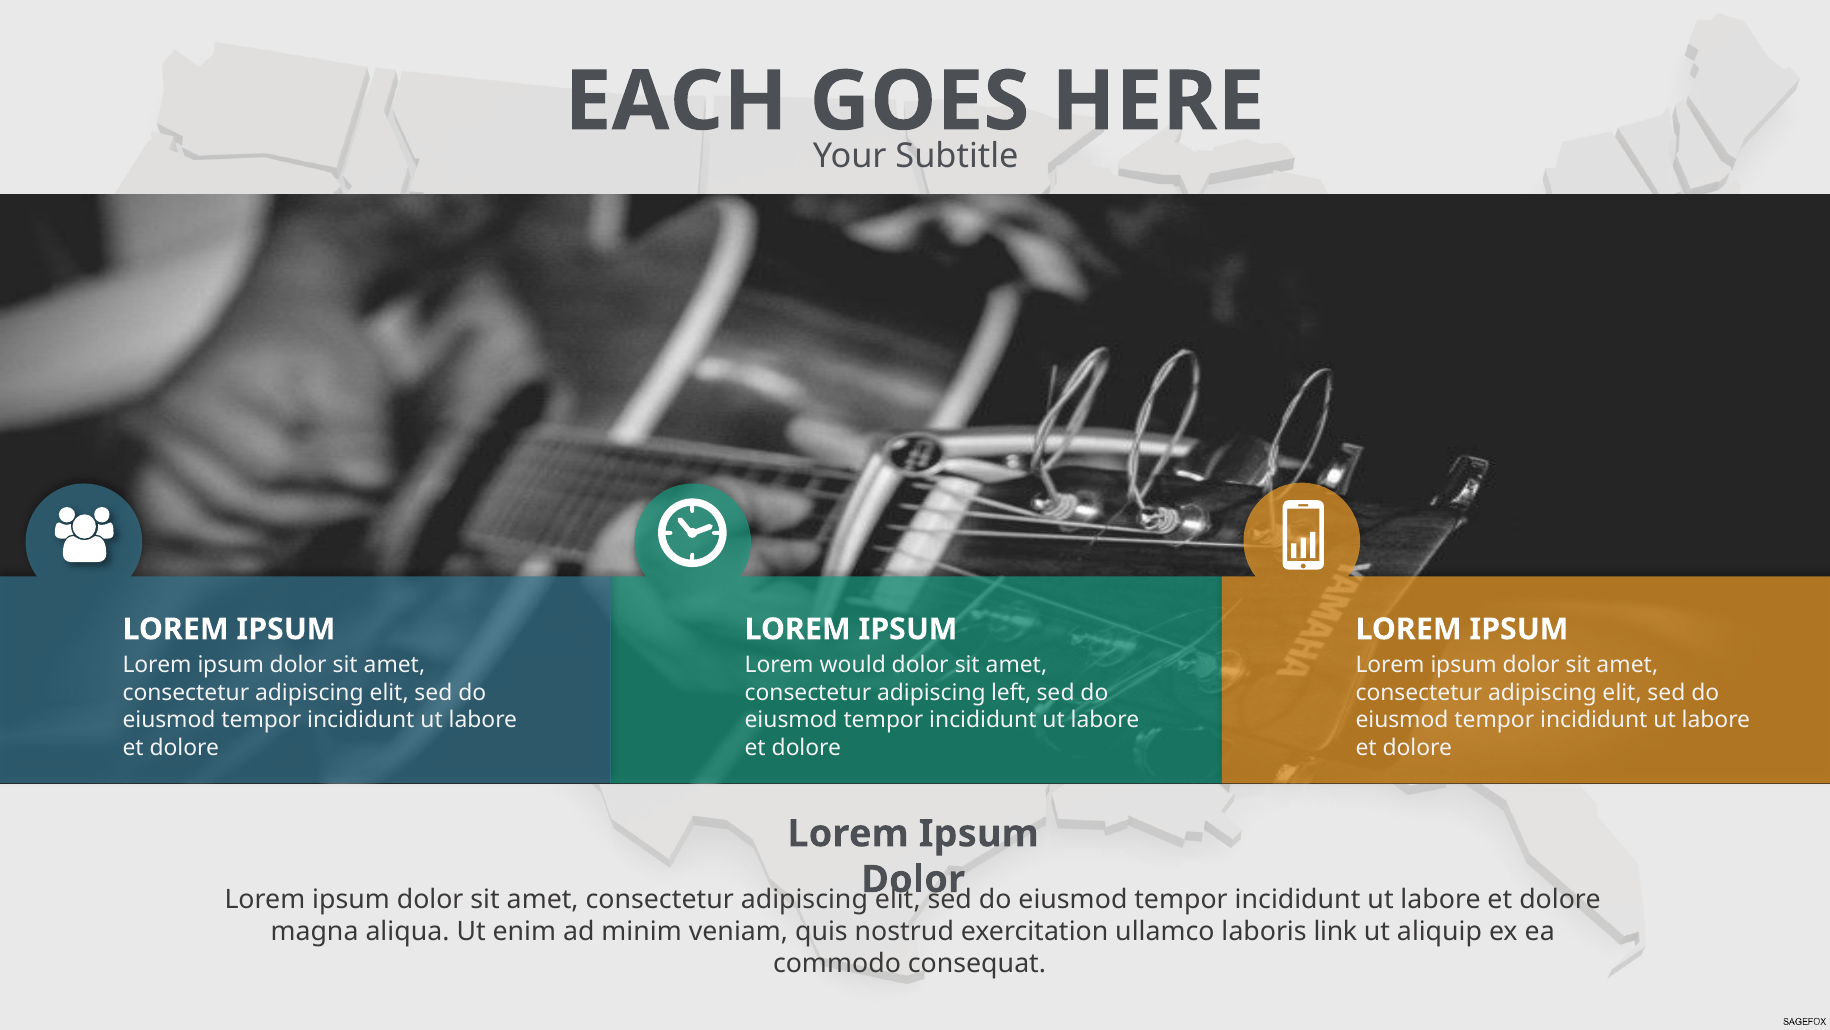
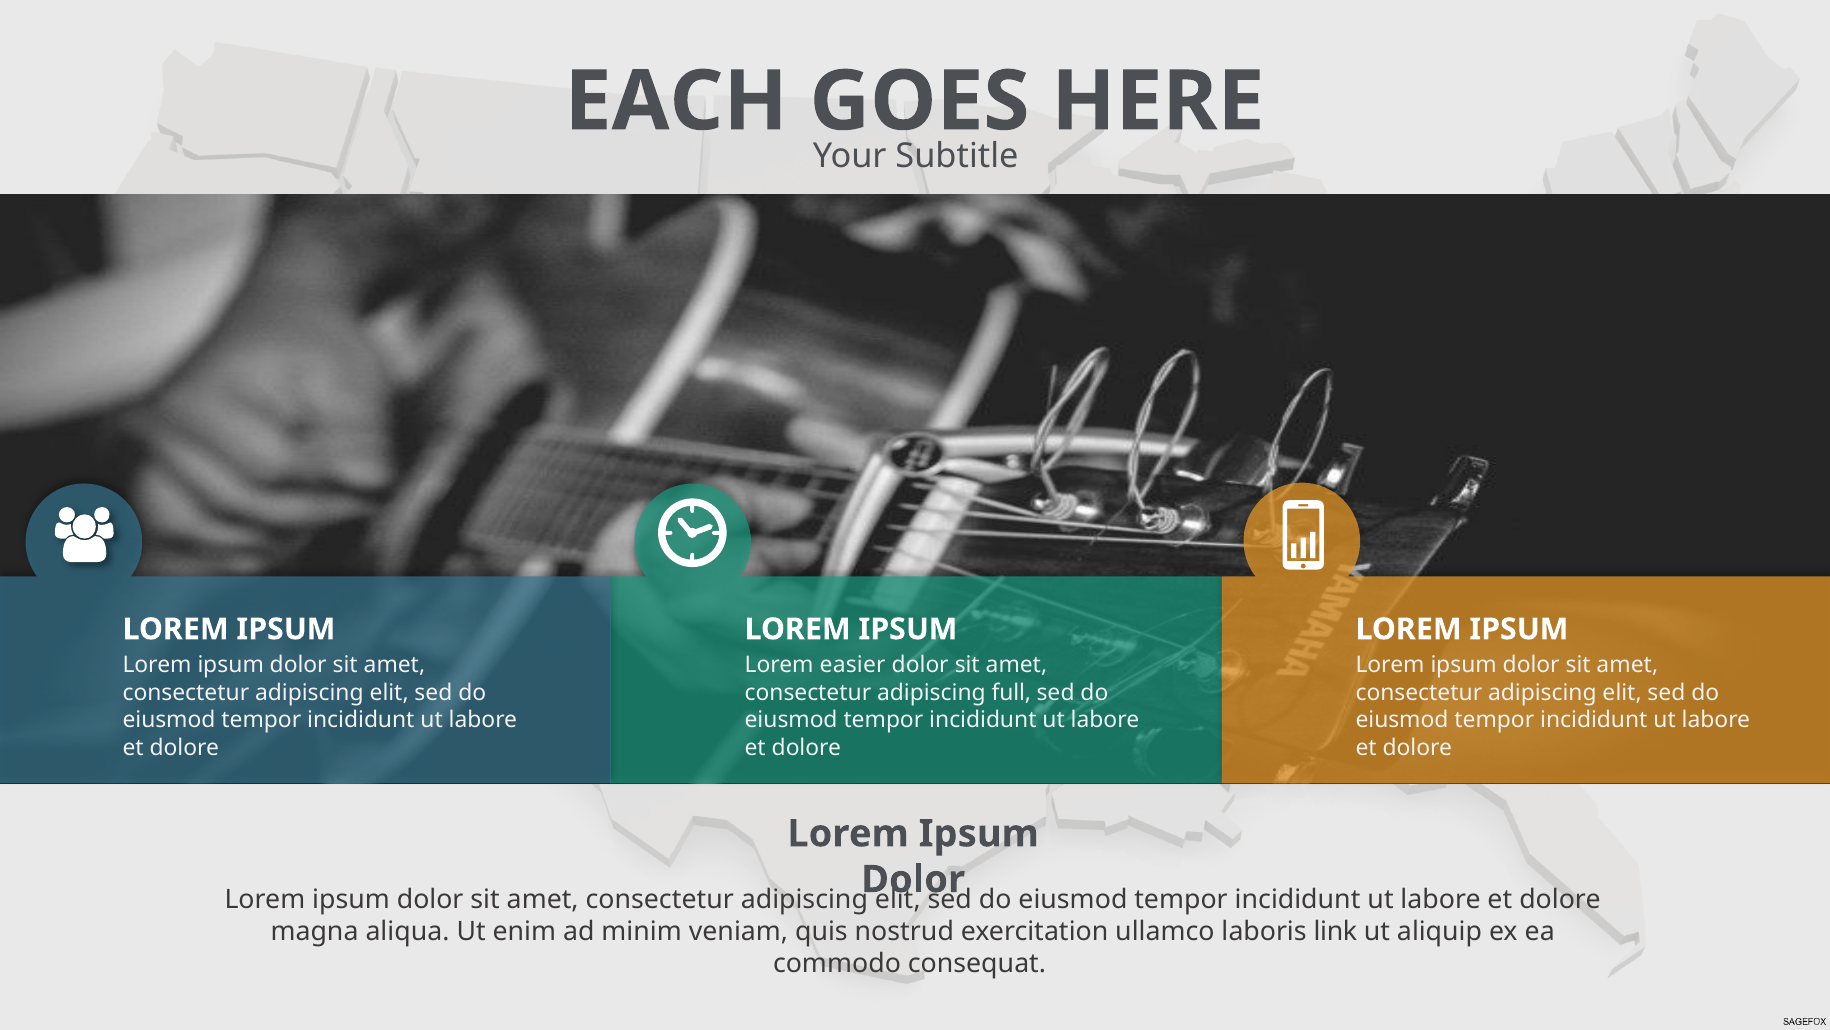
would: would -> easier (853, 665)
left: left -> full (1011, 692)
